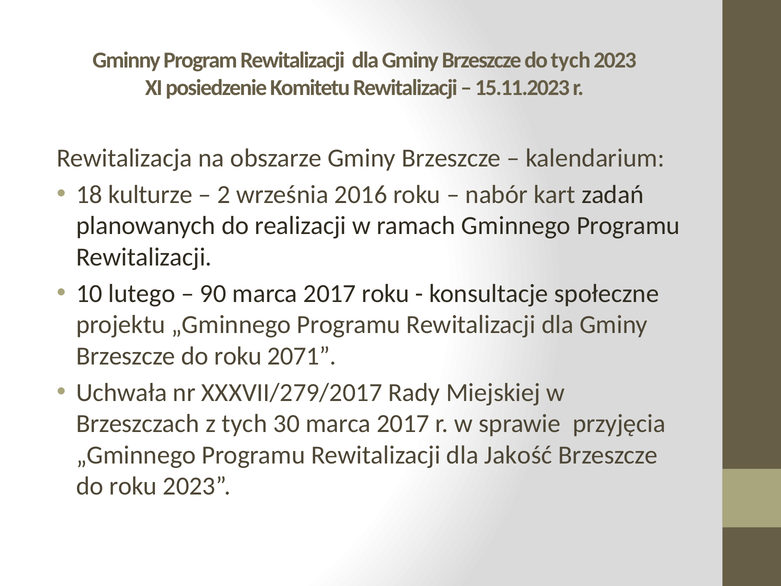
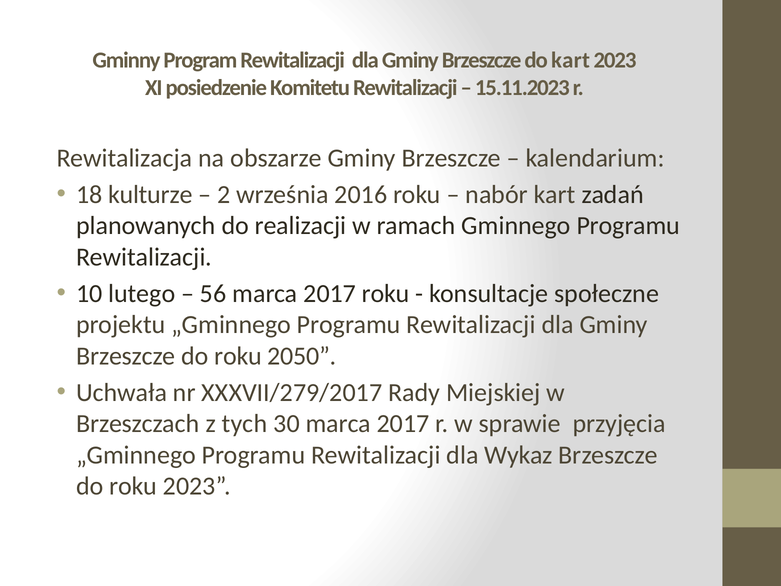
do tych: tych -> kart (570, 60)
90: 90 -> 56 (213, 293)
2071: 2071 -> 2050 (302, 356)
Jakość: Jakość -> Wykaz (519, 455)
